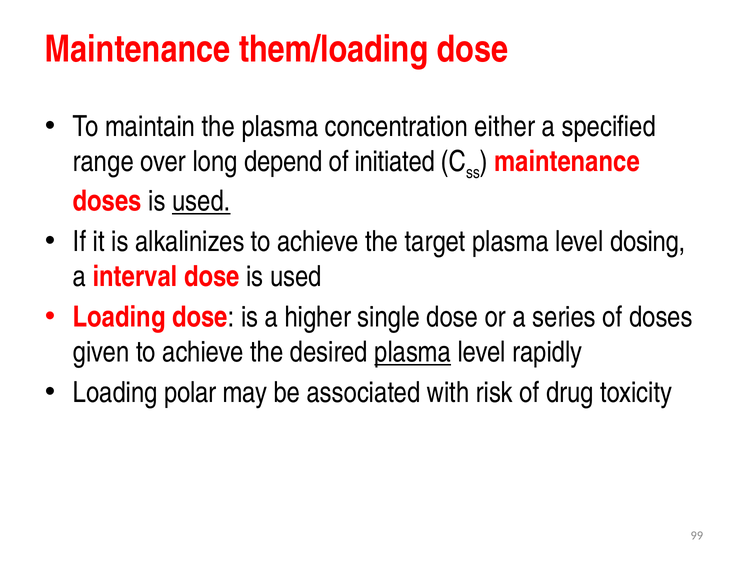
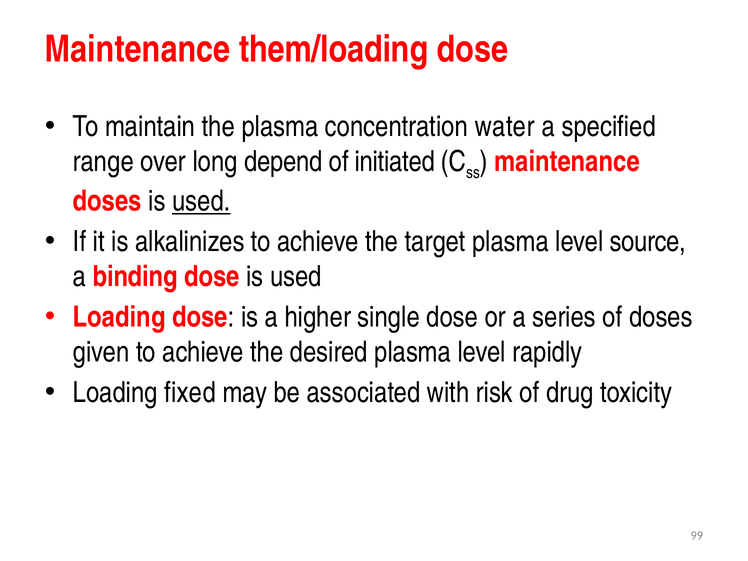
either: either -> water (505, 127)
dosing: dosing -> source (648, 242)
interval: interval -> binding (135, 277)
plasma underline: present -> none (413, 352)
polar: polar -> fixed (190, 393)
